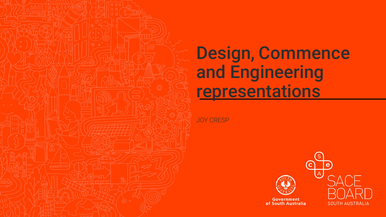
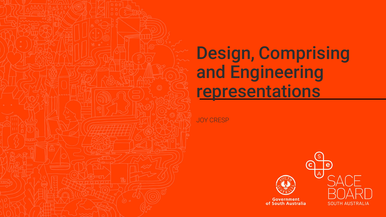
Commence: Commence -> Comprising (304, 53)
